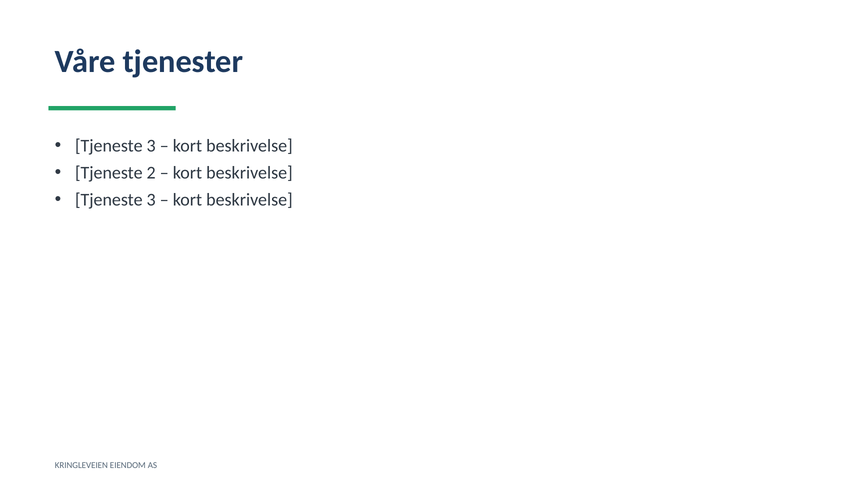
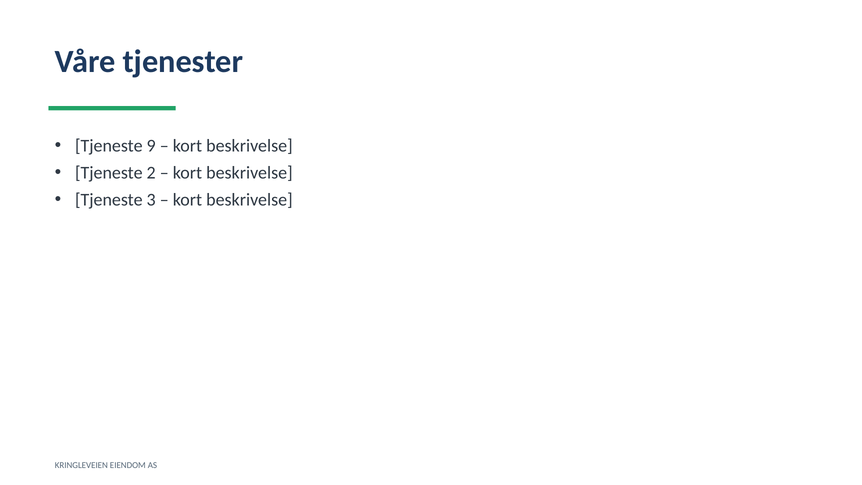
3: 3 -> 9 (151, 146)
